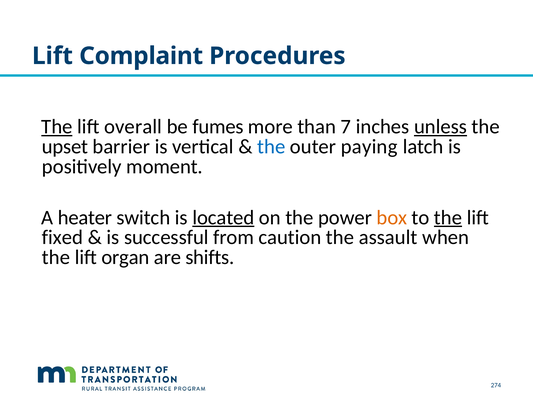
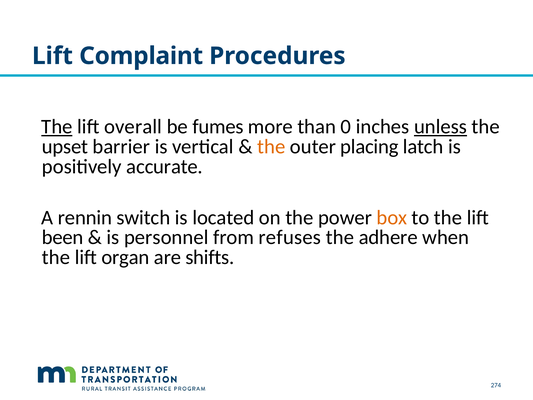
7: 7 -> 0 (346, 127)
the colour: blue -> orange (271, 147)
paying: paying -> placing (369, 147)
moment: moment -> accurate (165, 166)
heater: heater -> rennin (85, 217)
located underline: present -> none (223, 217)
the underline: present -> none (448, 217)
fixed: fixed -> been (63, 237)
successful: successful -> personnel (166, 237)
caution: caution -> refuses (290, 237)
assault: assault -> adhere (388, 237)
